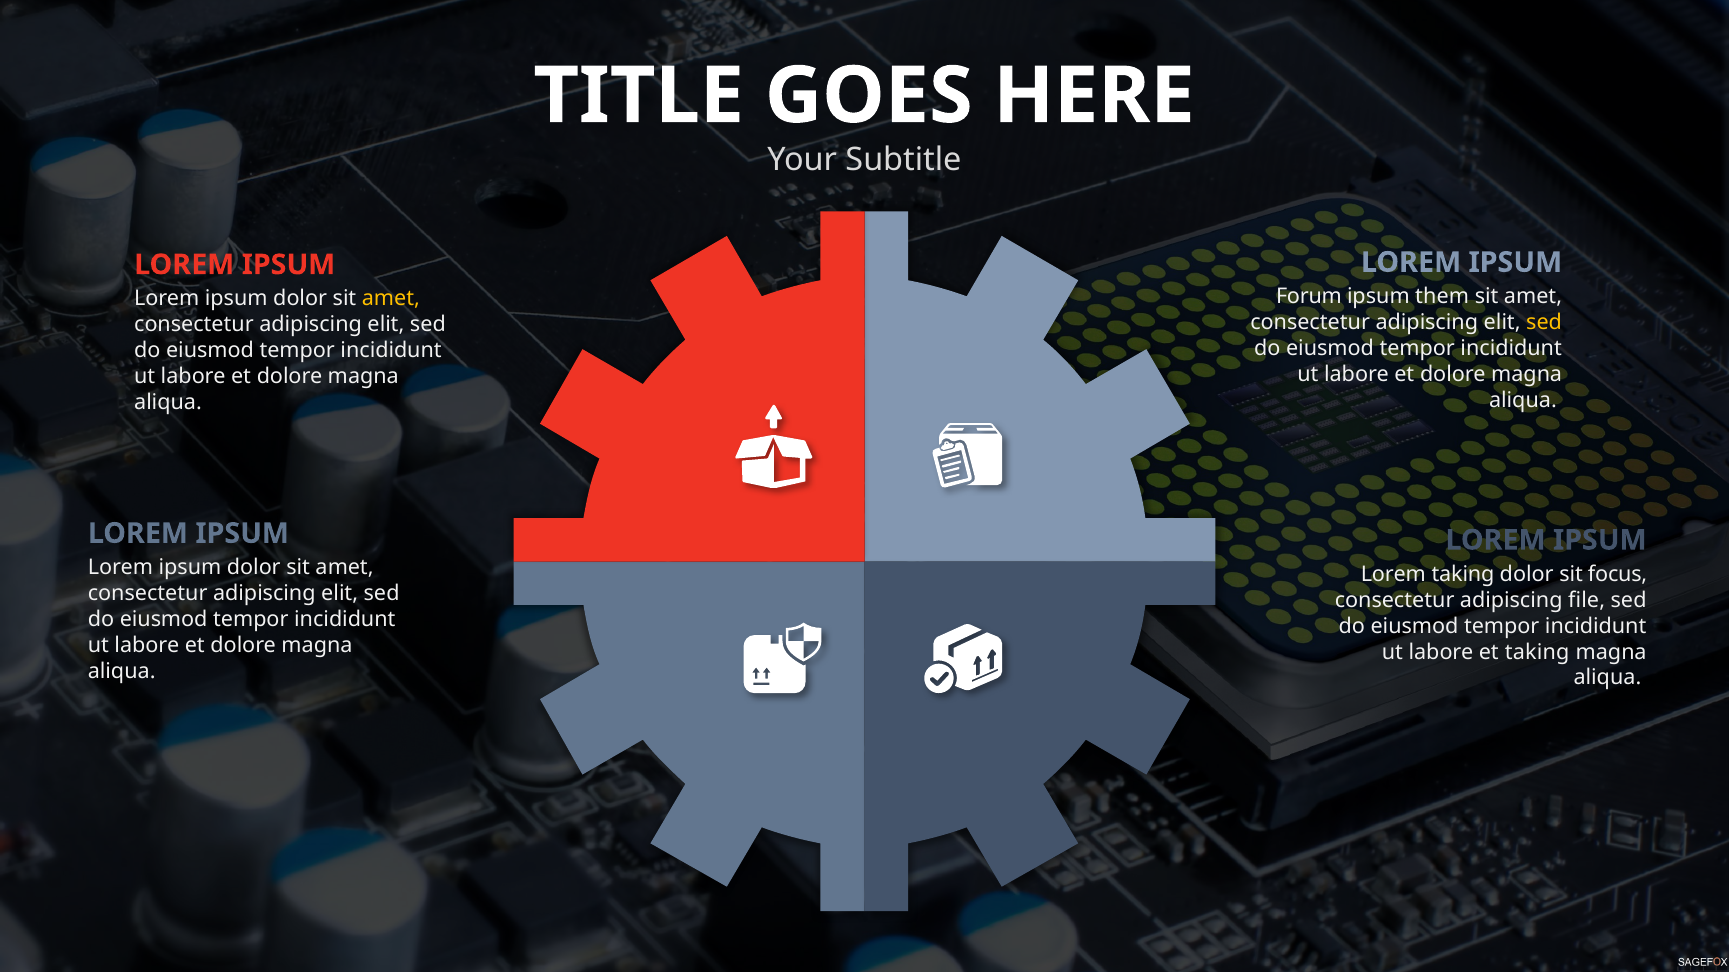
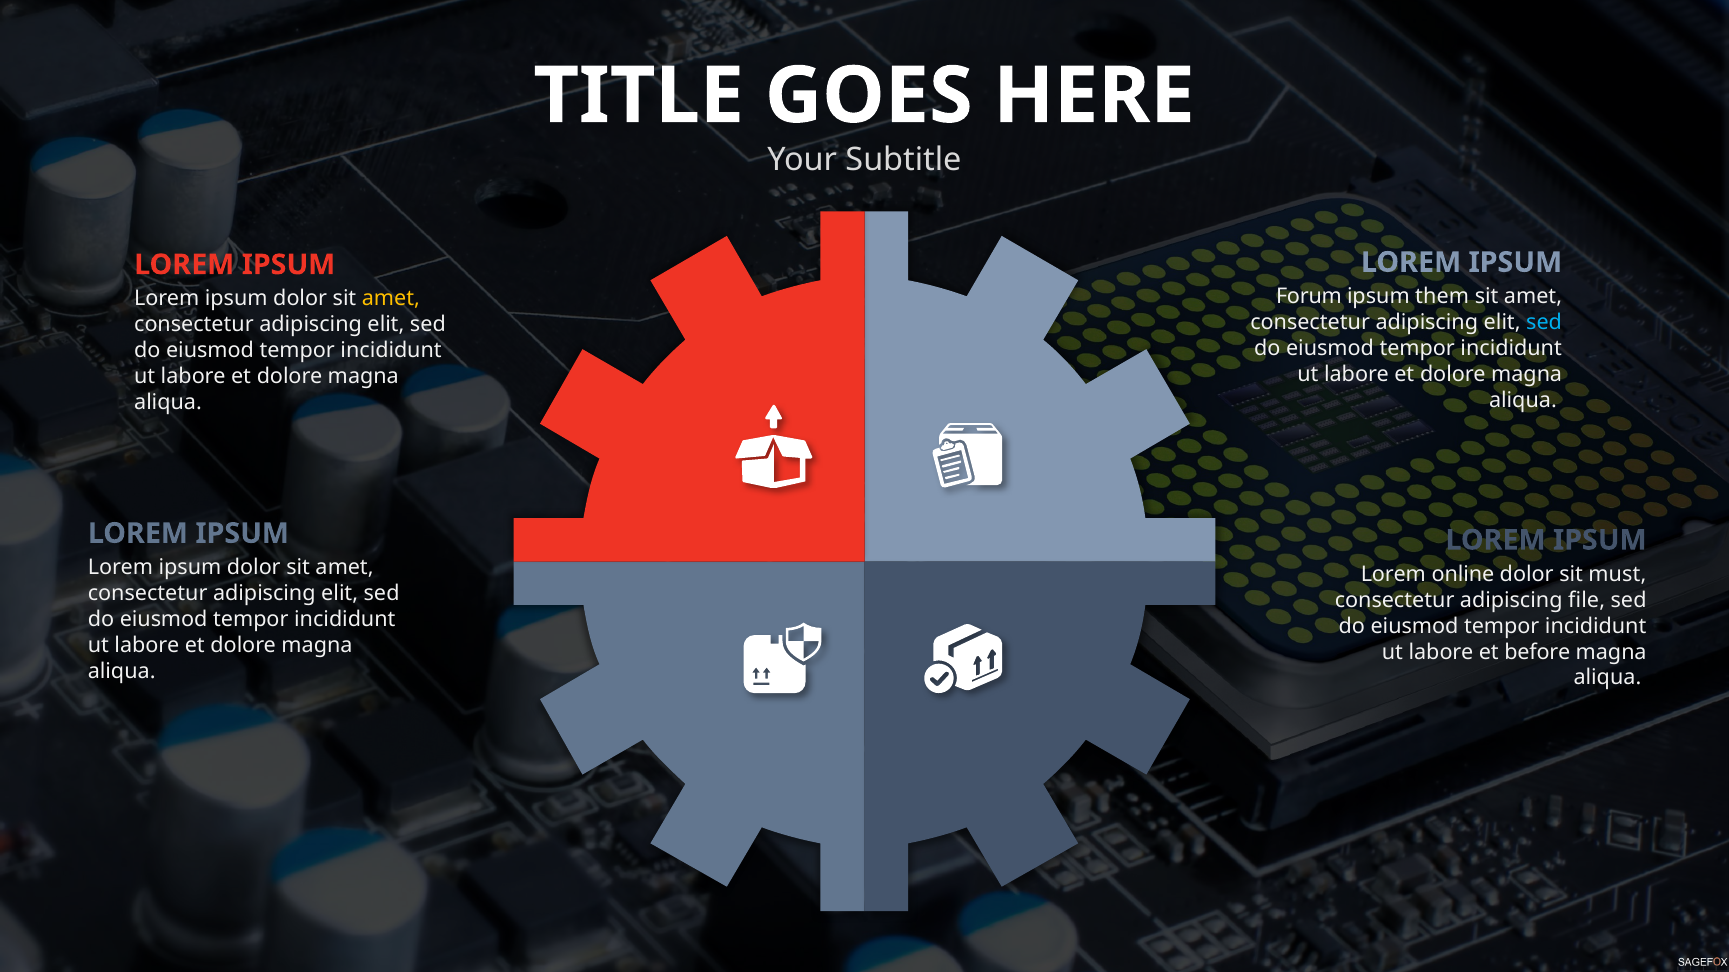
sed colour: yellow -> light blue (1544, 322)
Lorem taking: taking -> online (1463, 574)
focus: focus -> must (1617, 574)
et taking: taking -> before (1537, 652)
